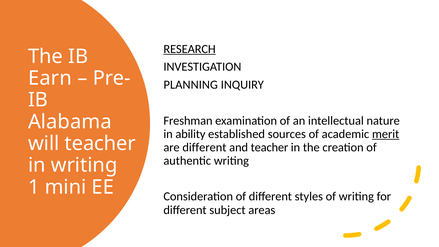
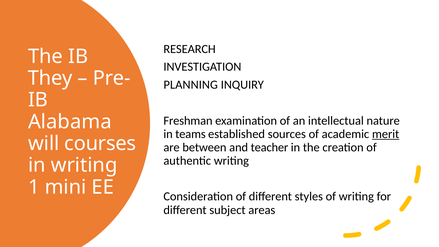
RESEARCH underline: present -> none (190, 49)
Earn: Earn -> They (50, 78)
ability: ability -> teams (190, 134)
will teacher: teacher -> courses (100, 143)
are different: different -> between (204, 147)
